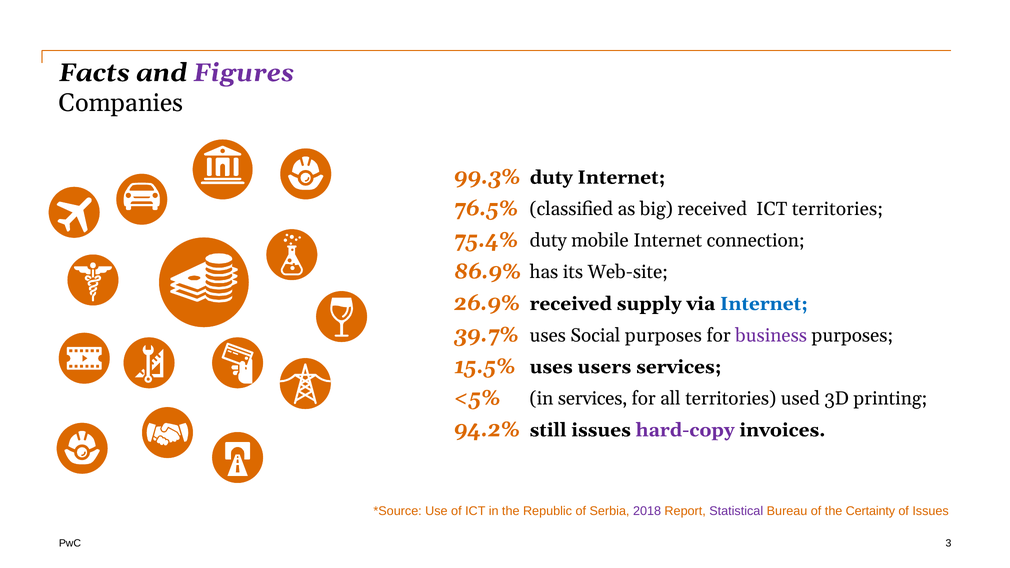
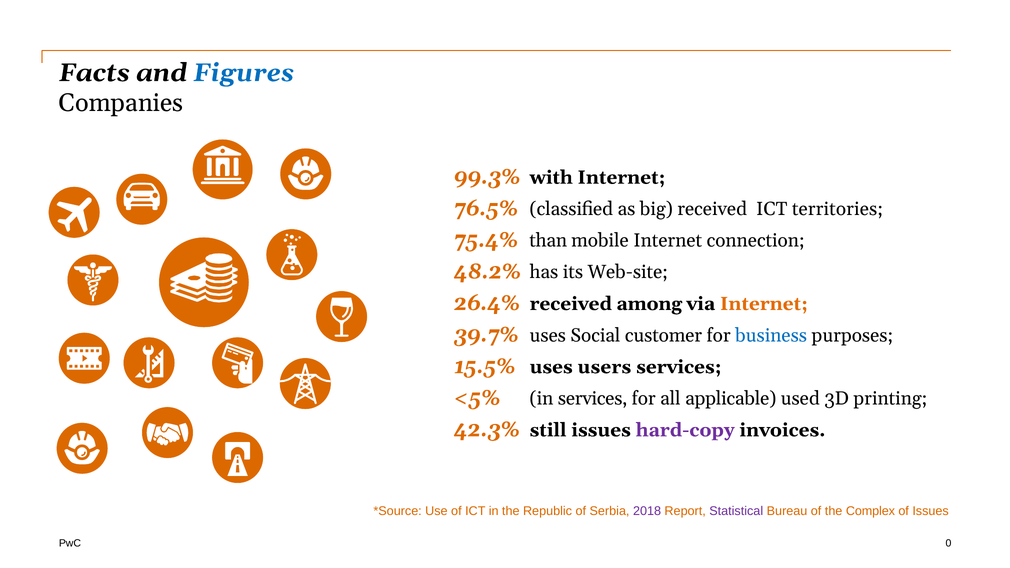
Figures colour: purple -> blue (244, 73)
99.3% duty: duty -> with (551, 177)
75.4% duty: duty -> than (548, 241)
86.9%: 86.9% -> 48.2% (487, 272)
26.9%: 26.9% -> 26.4% (487, 303)
supply: supply -> among (649, 304)
Internet colour: blue -> orange (764, 304)
Social purposes: purposes -> customer (664, 335)
business colour: purple -> blue (771, 335)
all territories: territories -> applicable (731, 399)
94.2%: 94.2% -> 42.3% (487, 429)
Certainty: Certainty -> Complex (870, 511)
3: 3 -> 0 (949, 544)
